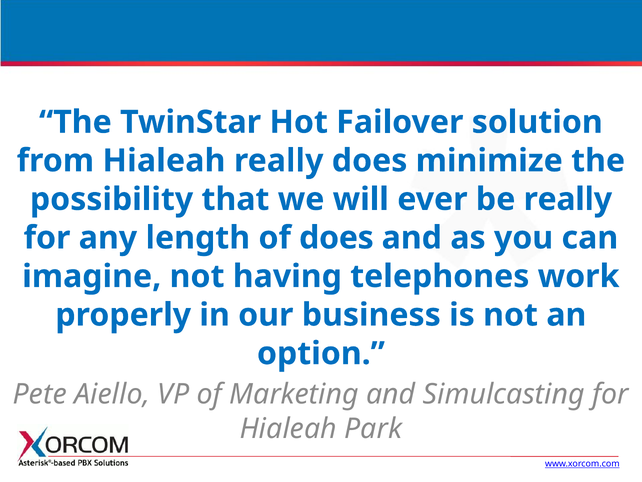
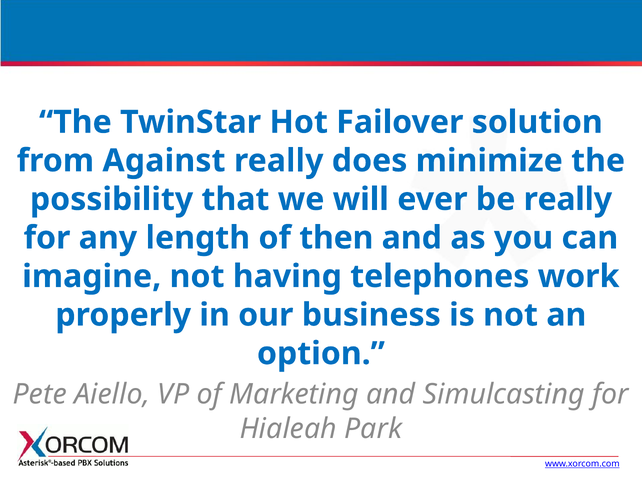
from Hialeah: Hialeah -> Against (164, 161)
of does: does -> then (336, 238)
